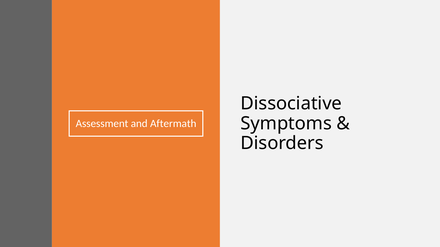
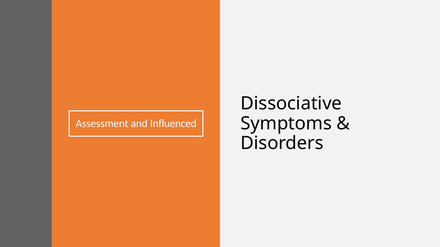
Aftermath: Aftermath -> Influenced (173, 124)
